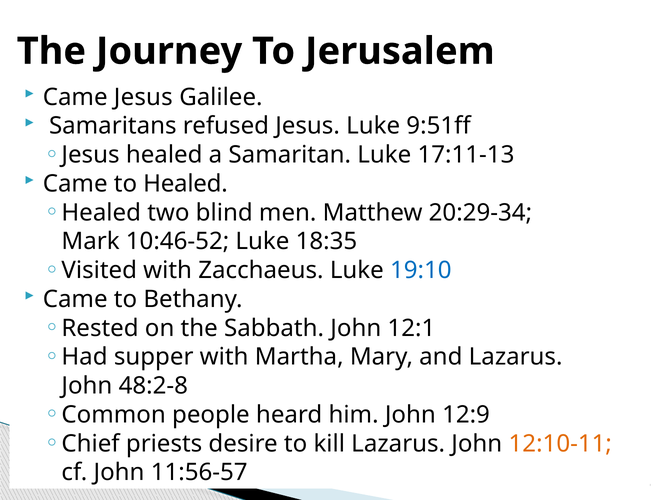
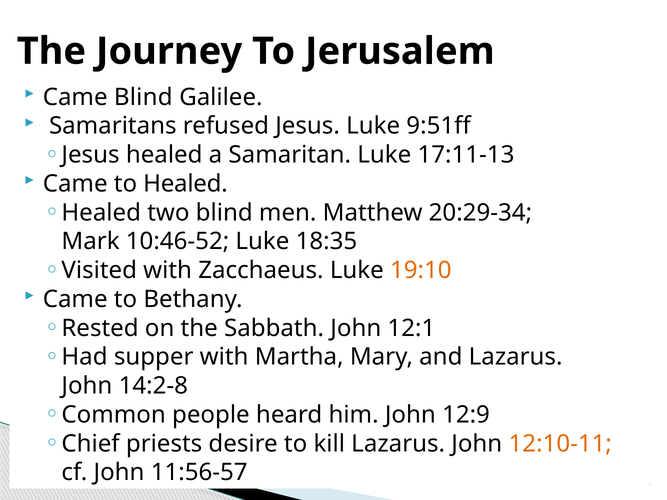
Came Jesus: Jesus -> Blind (143, 97)
19:10 colour: blue -> orange (421, 271)
48:2-8: 48:2-8 -> 14:2-8 (153, 386)
